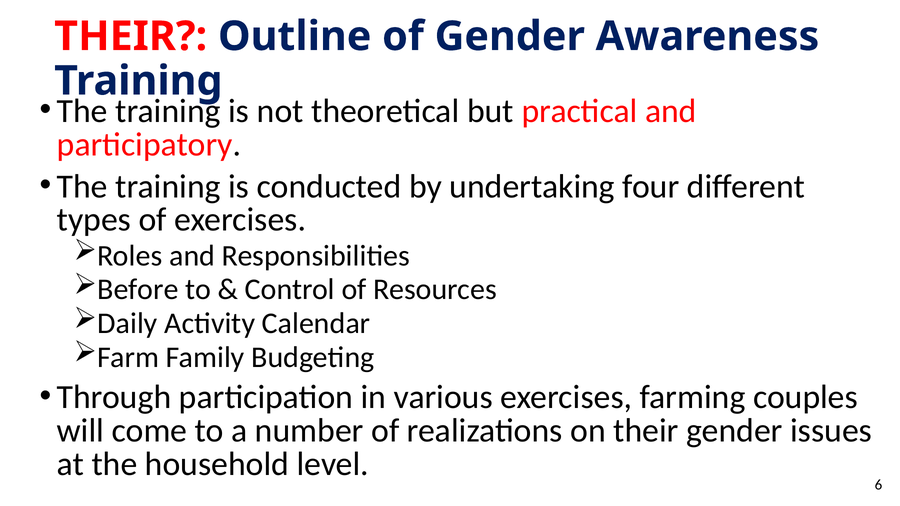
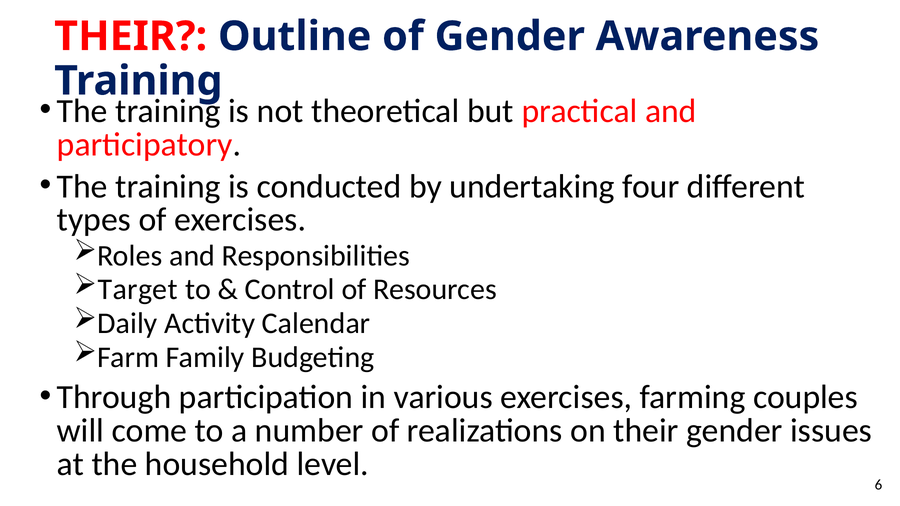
Before: Before -> Target (138, 290)
